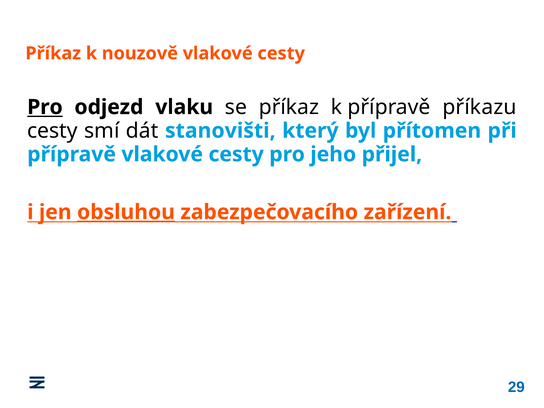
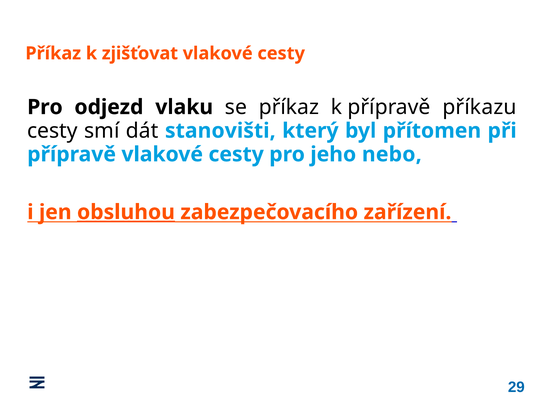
nouzově: nouzově -> zjišťovat (140, 53)
Pro underline: present -> none (45, 107)
přijel: přijel -> nebo (392, 154)
